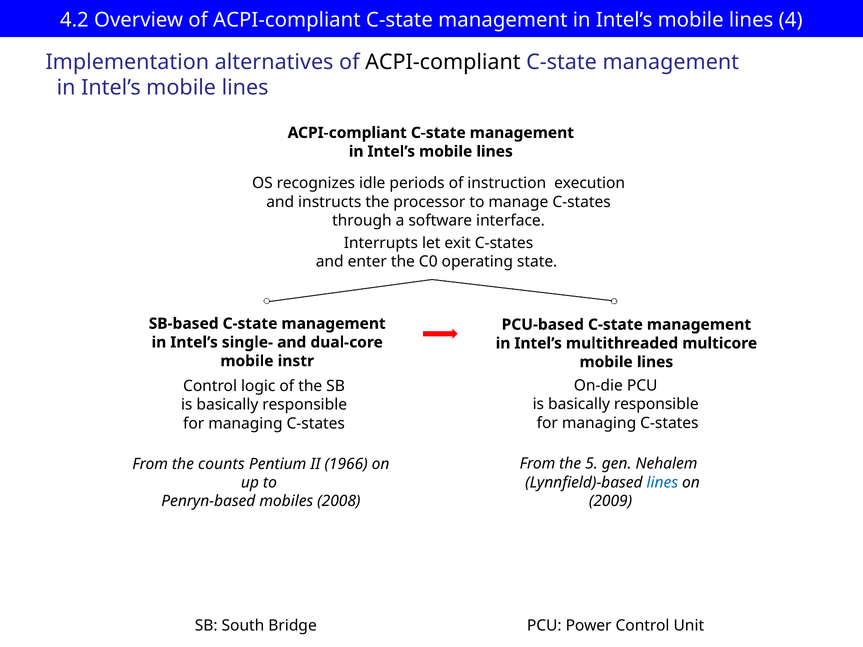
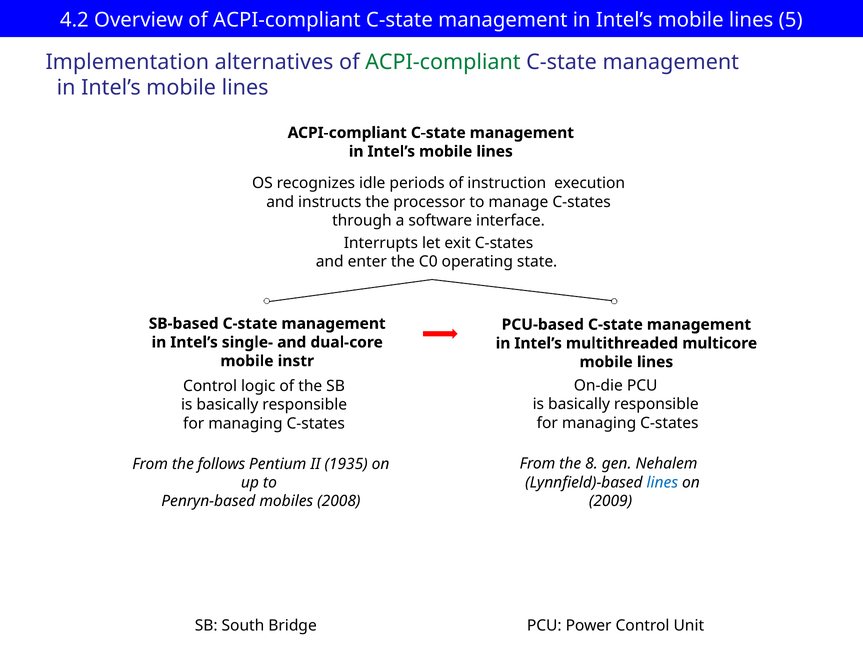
4: 4 -> 5 (791, 20)
ACPI-compliant colour: black -> green (443, 62)
5: 5 -> 8 (592, 464)
counts: counts -> follows (222, 464)
1966: 1966 -> 1935 (346, 464)
